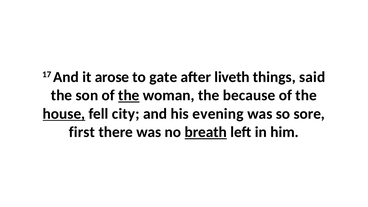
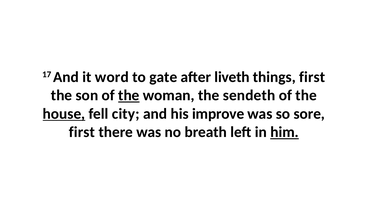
arose: arose -> word (112, 77)
things said: said -> first (312, 77)
because: because -> sendeth (249, 95)
evening: evening -> improve (218, 114)
breath underline: present -> none (206, 132)
him underline: none -> present (285, 132)
